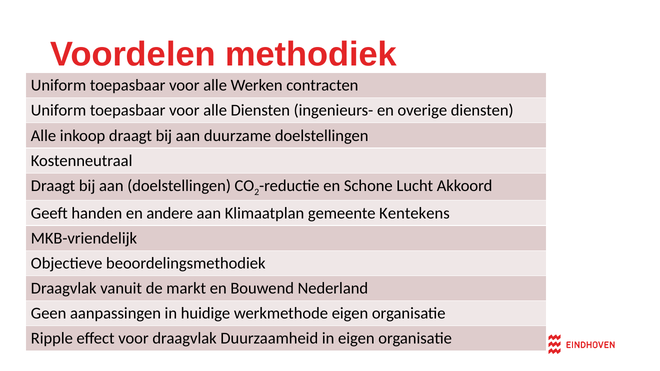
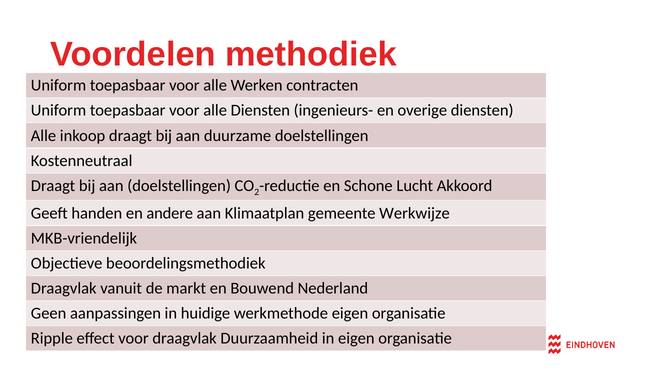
Kentekens: Kentekens -> Werkwijze (415, 213)
